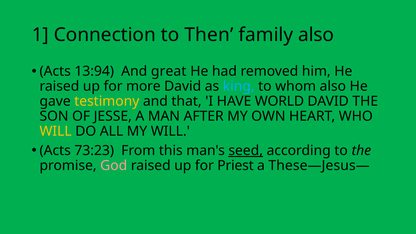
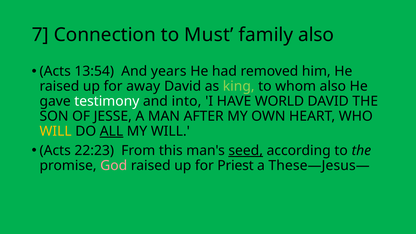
1: 1 -> 7 (40, 35)
Then: Then -> Must (209, 35)
13:94: 13:94 -> 13:54 (94, 71)
great: great -> years (169, 71)
more: more -> away (143, 86)
king colour: light blue -> light green (239, 86)
testimony colour: yellow -> white (107, 101)
that: that -> into (187, 101)
ALL underline: none -> present (111, 131)
73:23: 73:23 -> 22:23 (94, 151)
